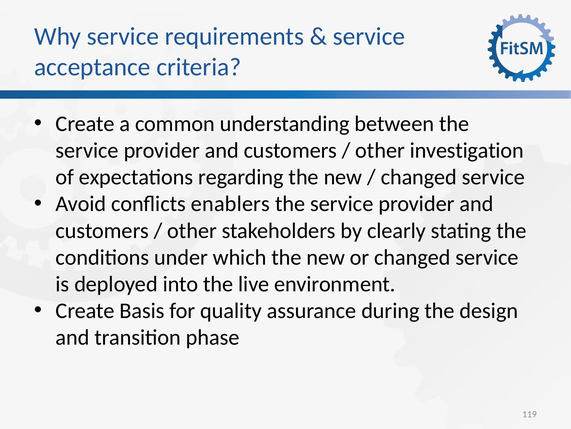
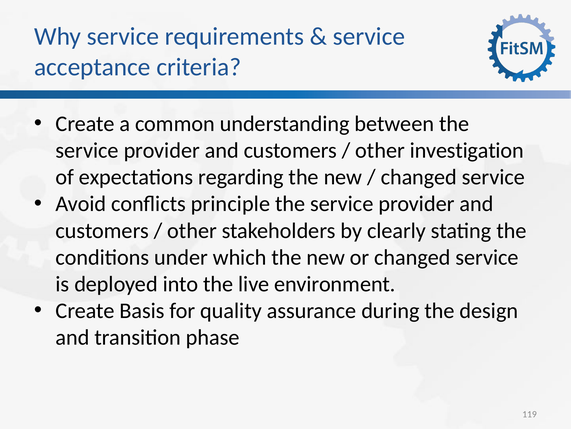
enablers: enablers -> principle (230, 204)
